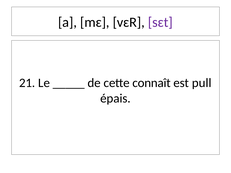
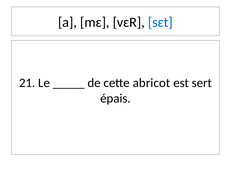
sɛt colour: purple -> blue (160, 22)
connaît: connaît -> abricot (151, 83)
pull: pull -> sert (202, 83)
